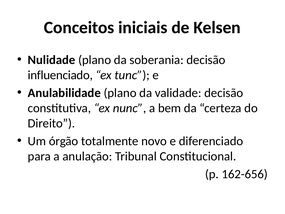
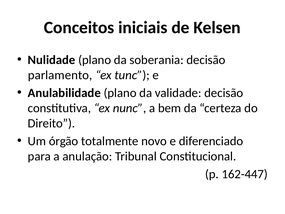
influenciado: influenciado -> parlamento (60, 75)
162-656: 162-656 -> 162-447 (245, 174)
